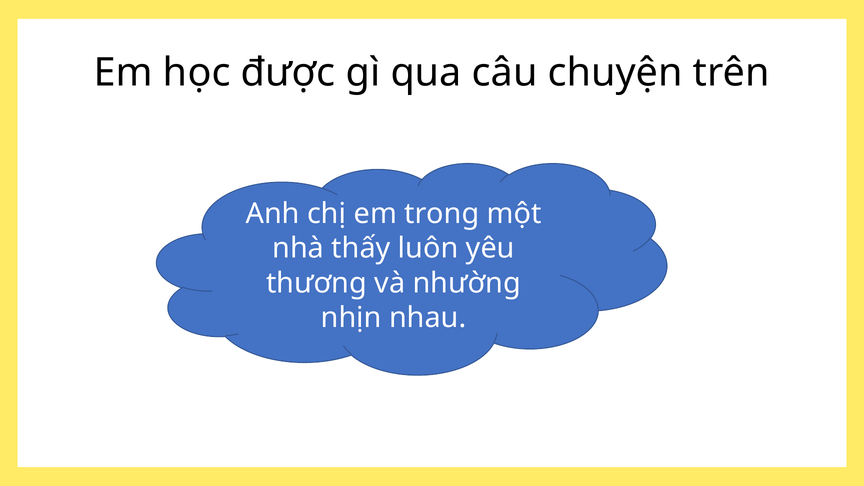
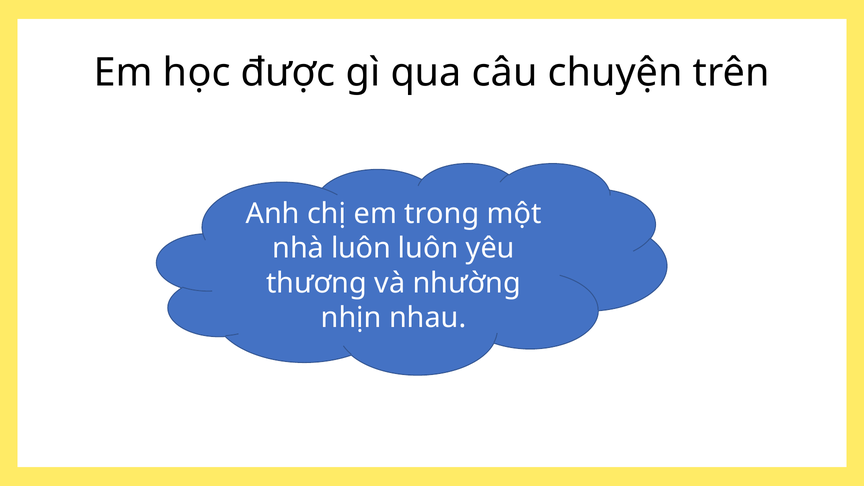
nhà thấy: thấy -> luôn (361, 248)
